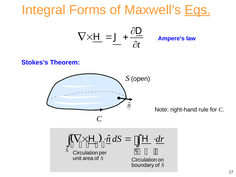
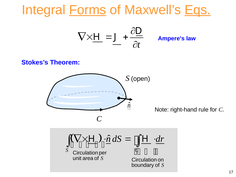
Forms underline: none -> present (88, 10)
